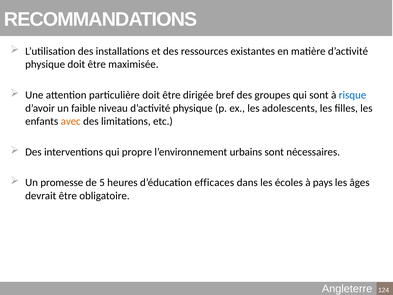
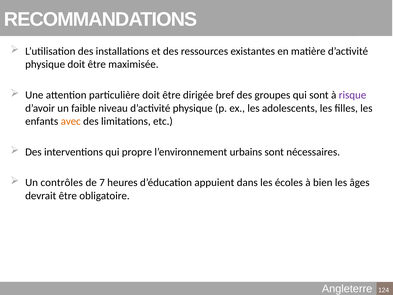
risque colour: blue -> purple (353, 95)
promesse: promesse -> contrôles (62, 182)
5: 5 -> 7 (102, 182)
efficaces: efficaces -> appuient (214, 182)
pays: pays -> bien (323, 182)
